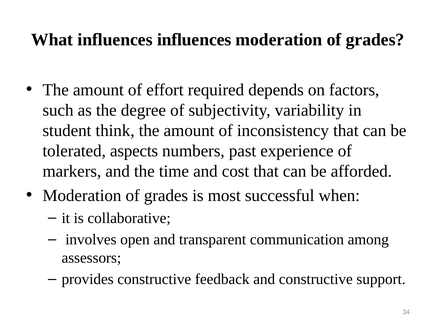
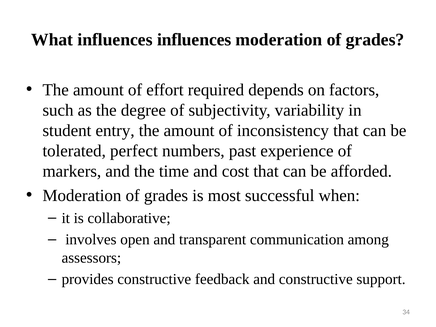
think: think -> entry (115, 131)
aspects: aspects -> perfect (134, 151)
